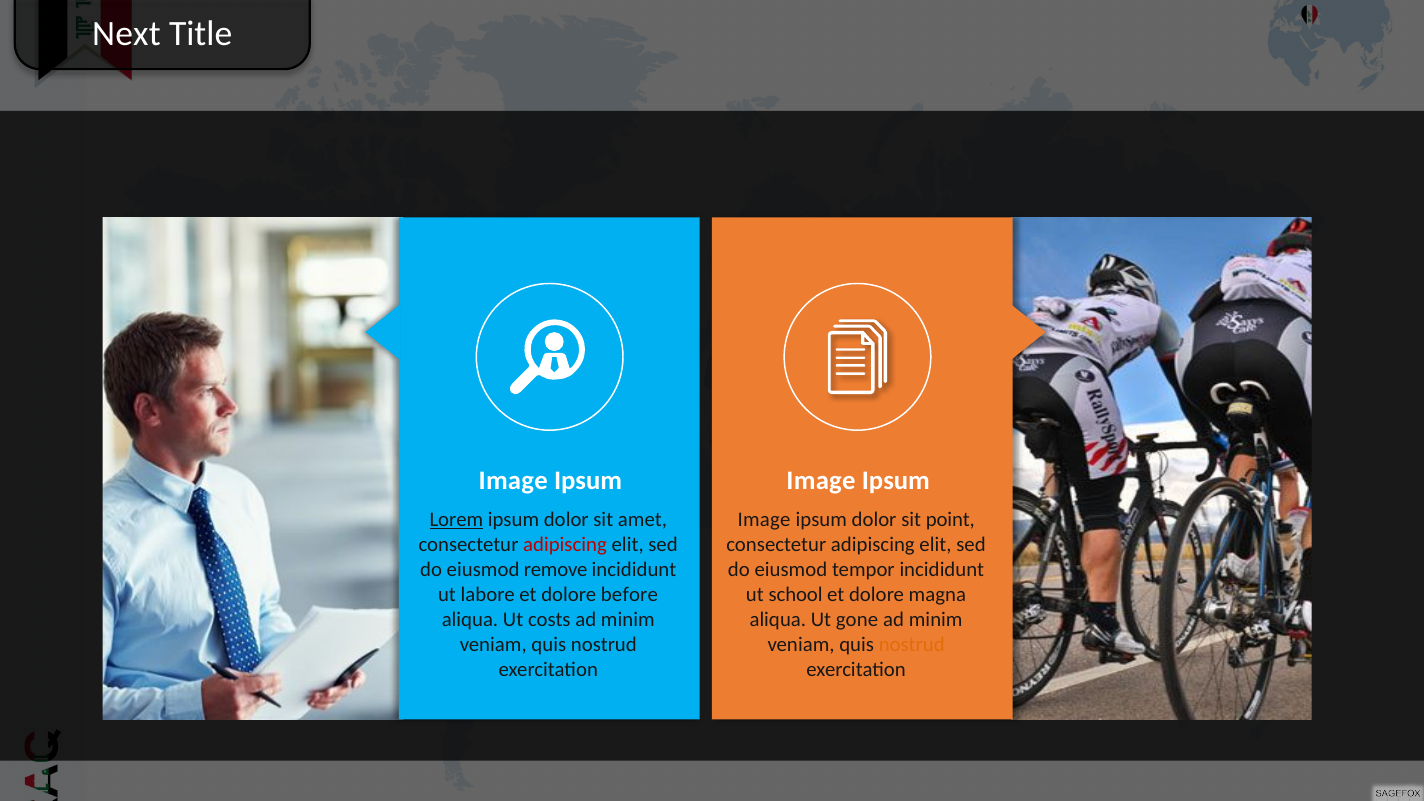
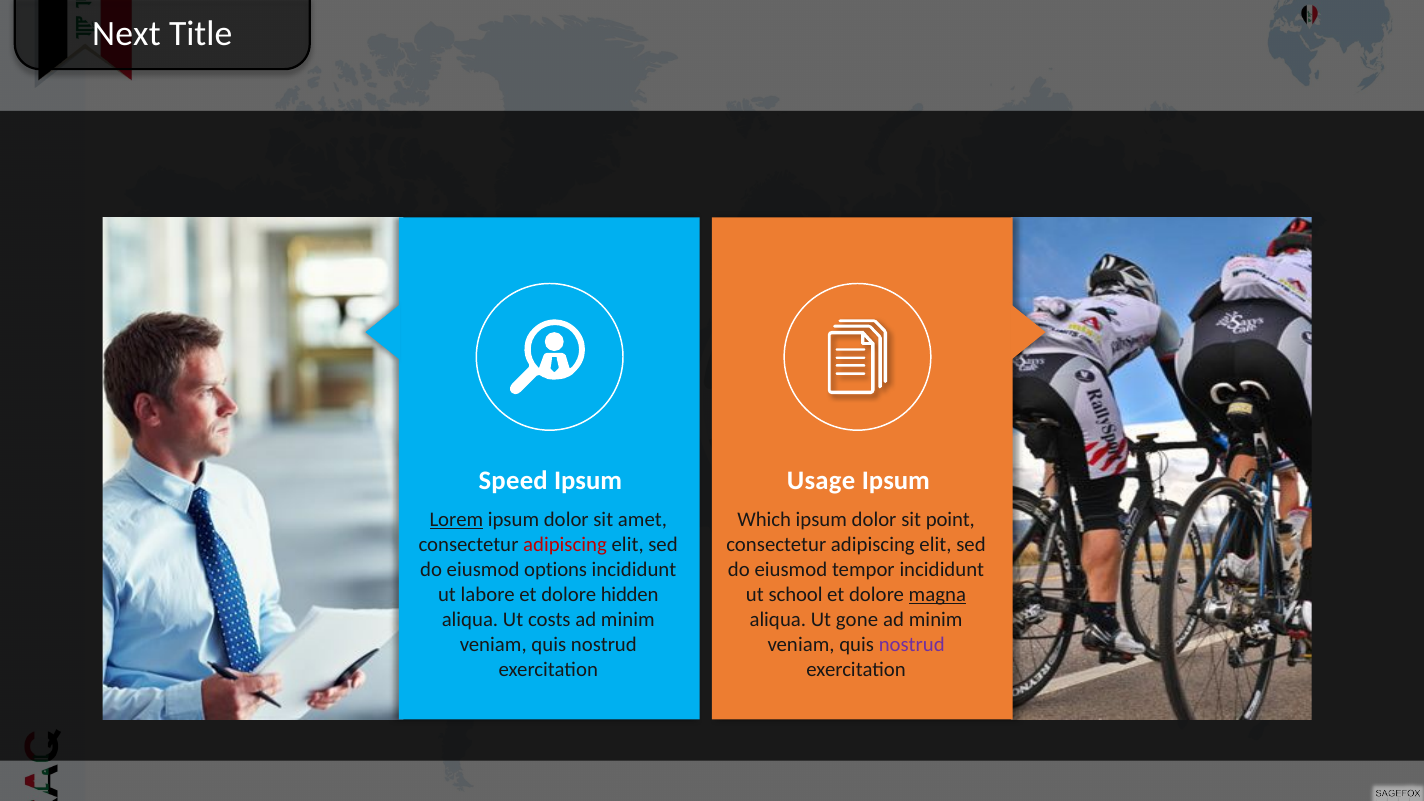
Image: Image -> Speed (513, 481)
Image: Image -> Usage (821, 481)
Image: Image -> Which (764, 520)
remove: remove -> options (556, 570)
before: before -> hidden (630, 595)
magna underline: none -> present (937, 595)
nostrud colour: orange -> purple (912, 645)
